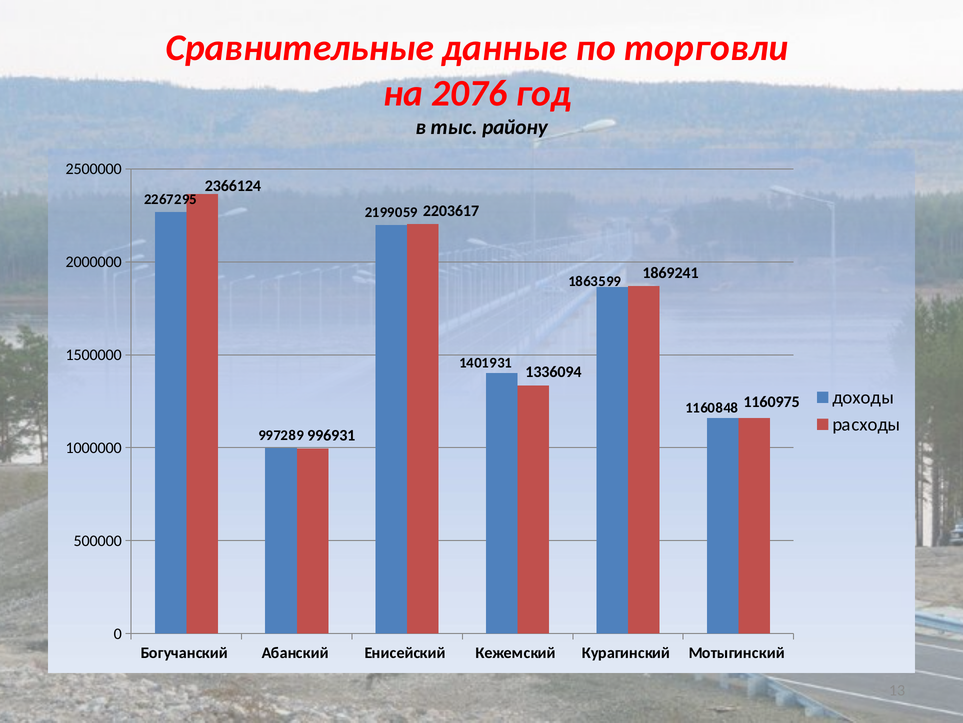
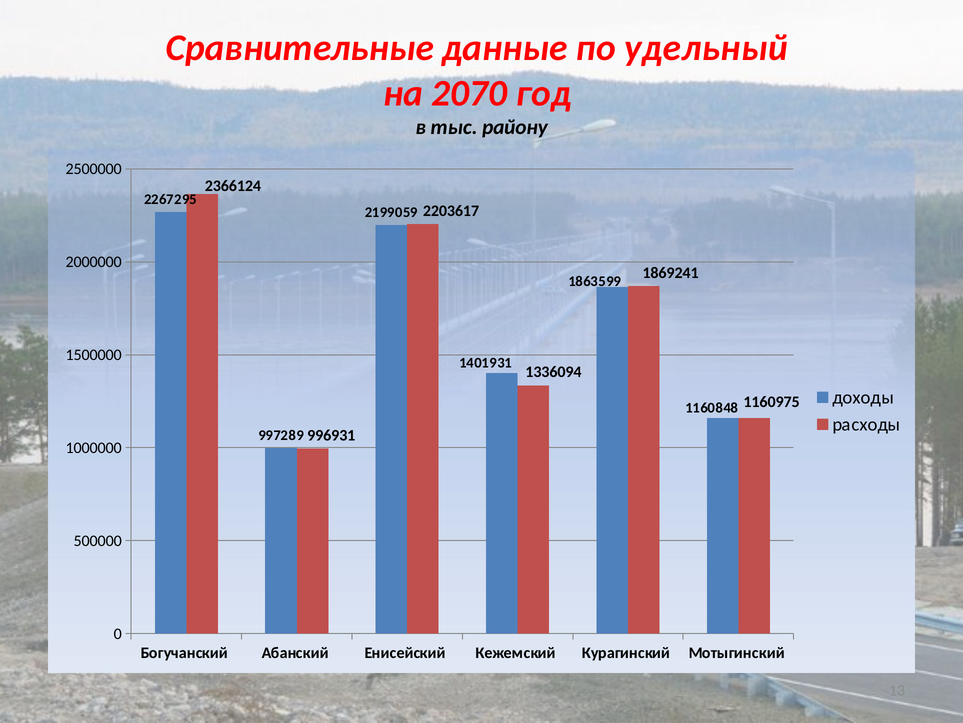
торговли: торговли -> удельный (706, 48)
2076: 2076 -> 2070 (469, 93)
